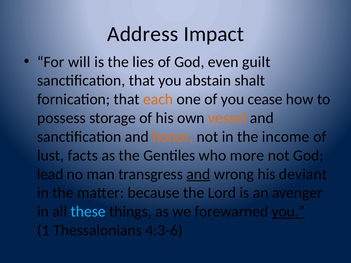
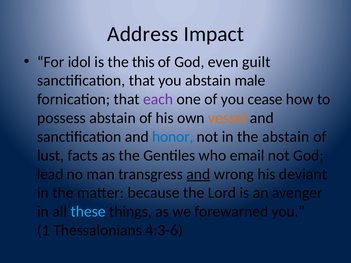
will: will -> idol (79, 62)
lies: lies -> this (143, 62)
shalt: shalt -> male (250, 81)
each colour: orange -> purple (158, 99)
possess storage: storage -> abstain (112, 118)
honor colour: orange -> blue (173, 137)
the income: income -> abstain (286, 137)
more: more -> email (247, 156)
you underline: present -> none (288, 212)
